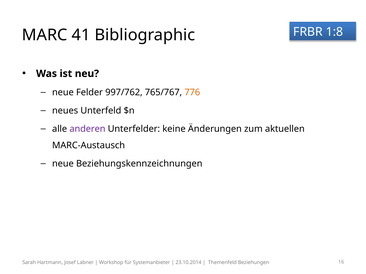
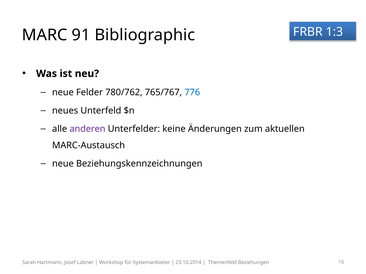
1:8: 1:8 -> 1:3 (334, 32)
41: 41 -> 91 (81, 35)
997/762: 997/762 -> 780/762 (124, 93)
776 colour: orange -> blue (192, 93)
